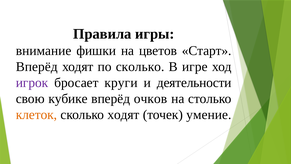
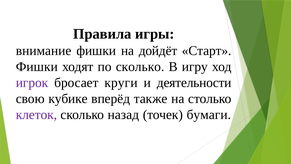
цветов: цветов -> дойдёт (158, 51)
Вперёд: Вперёд -> Фишки (37, 67)
игре: игре -> игру (195, 67)
очков: очков -> также (151, 99)
клеток colour: orange -> purple (36, 115)
сколько ходят: ходят -> назад (123, 115)
умение: умение -> бумаги (209, 115)
